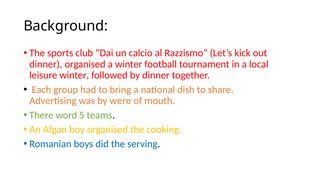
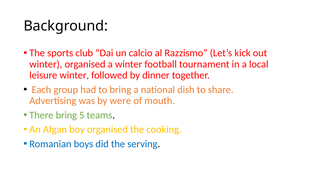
dinner: dinner -> winter (46, 64)
There word: word -> bring (66, 115)
